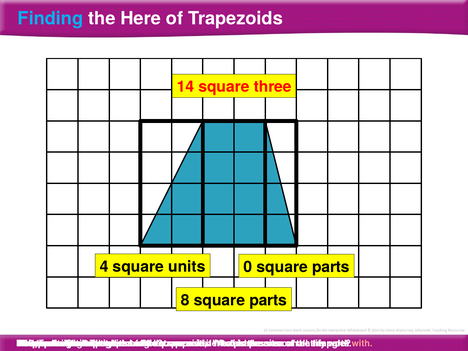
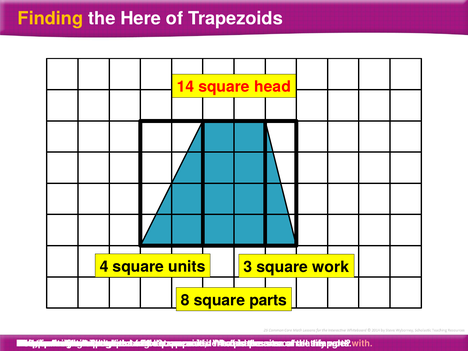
Finding colour: light blue -> yellow (50, 18)
three: three -> head (273, 87)
0: 0 -> 3 (248, 267)
parts: parts -> work (331, 267)
